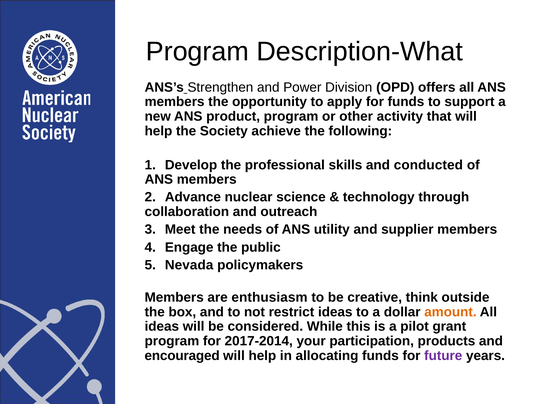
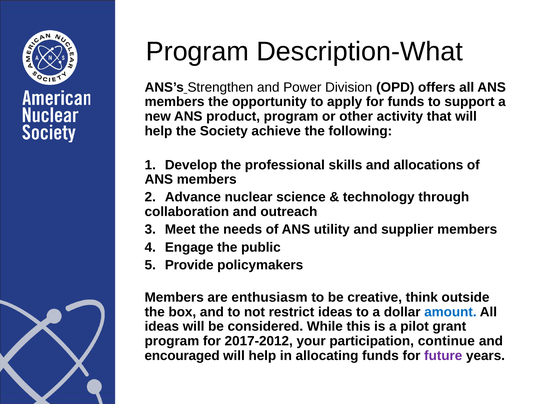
conducted: conducted -> allocations (428, 165)
Nevada: Nevada -> Provide (189, 265)
amount colour: orange -> blue (450, 312)
2017-2014: 2017-2014 -> 2017-2012 (259, 341)
products: products -> continue (446, 341)
